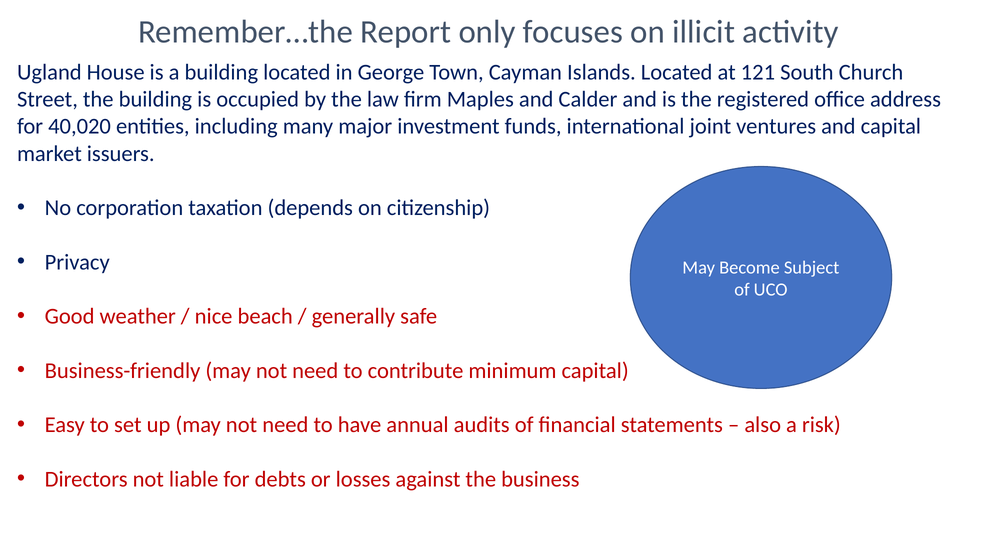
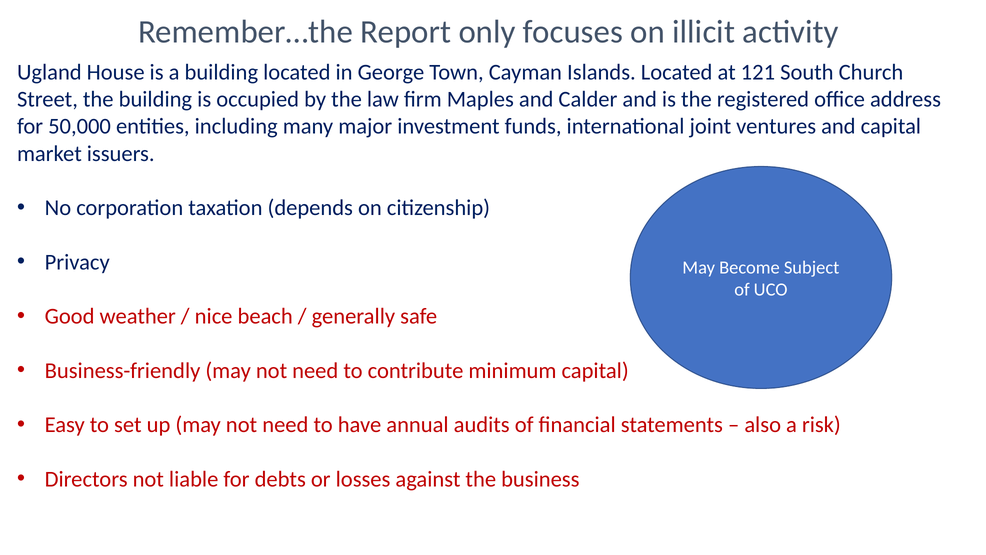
40,020: 40,020 -> 50,000 (80, 126)
